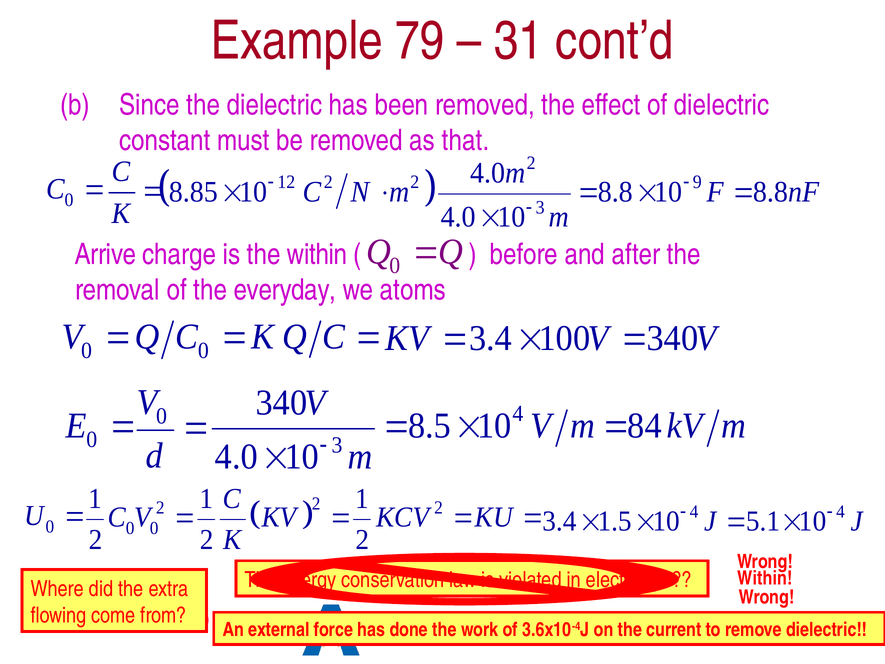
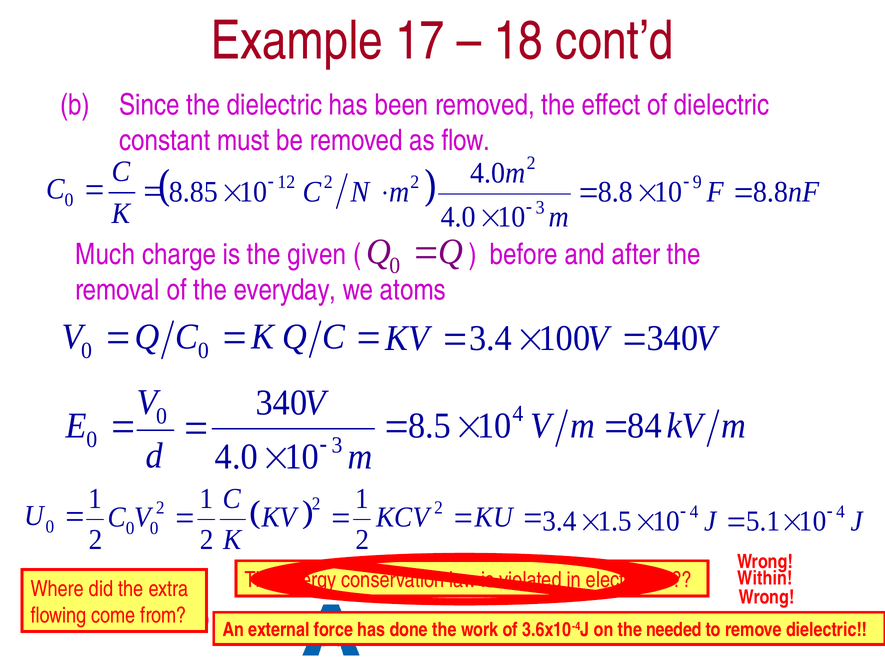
79: 79 -> 17 (420, 41)
31: 31 -> 18 (518, 41)
that: that -> flow (466, 141)
Arrive: Arrive -> Much (105, 254)
the within: within -> given (317, 254)
current: current -> needed (674, 630)
